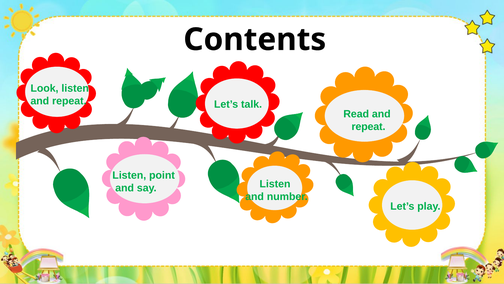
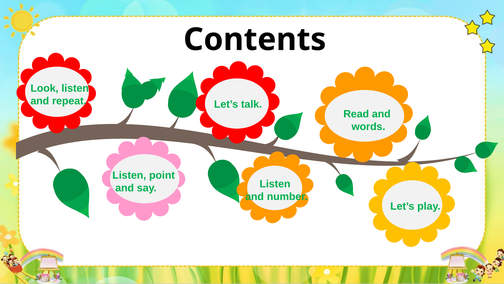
repeat: repeat -> words (368, 126)
